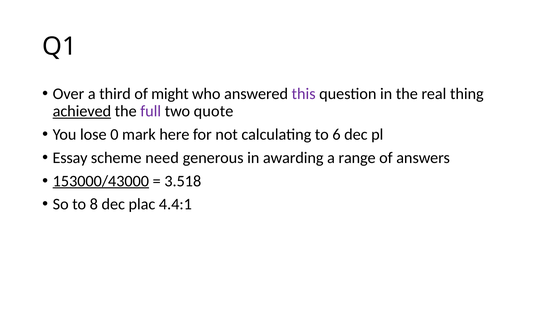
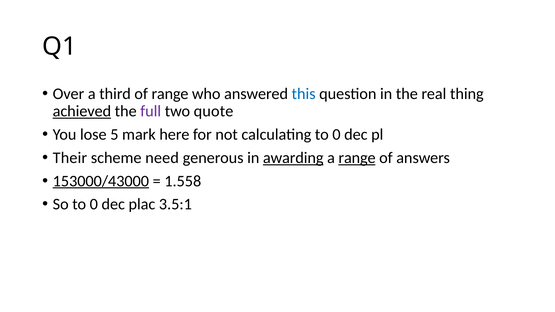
of might: might -> range (170, 94)
this colour: purple -> blue (304, 94)
0: 0 -> 5 (114, 135)
calculating to 6: 6 -> 0 (336, 135)
Essay: Essay -> Their (70, 158)
awarding underline: none -> present (293, 158)
range underline: none -> present (357, 158)
3.518: 3.518 -> 1.558 (183, 181)
So to 8: 8 -> 0 (94, 204)
4.4:1: 4.4:1 -> 3.5:1 (175, 204)
